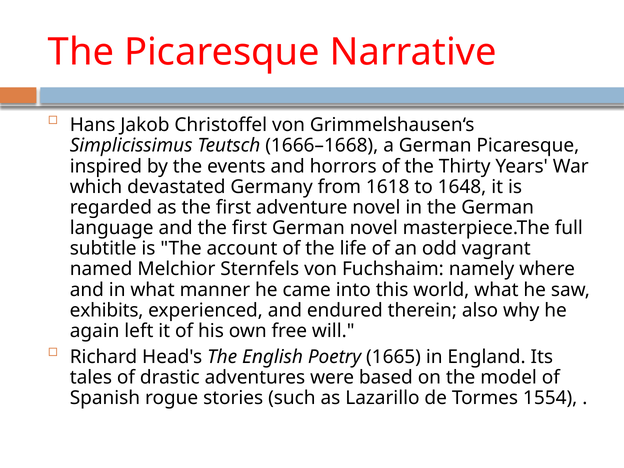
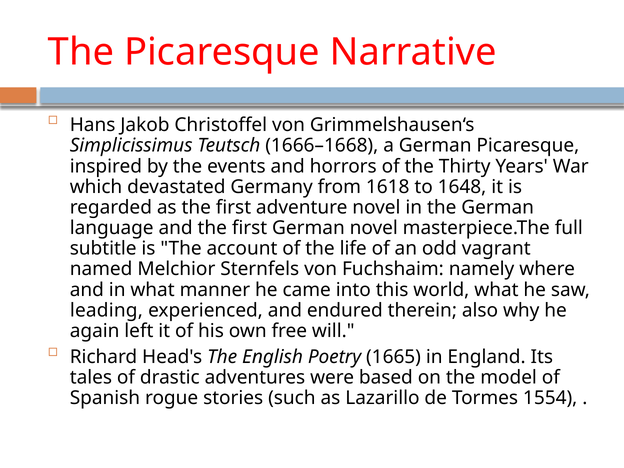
exhibits: exhibits -> leading (106, 310)
